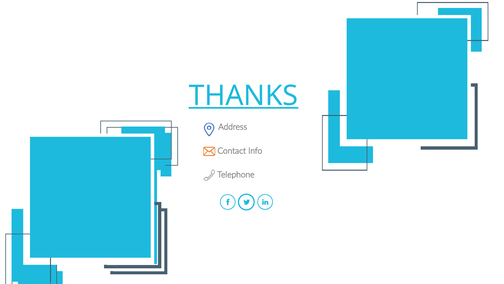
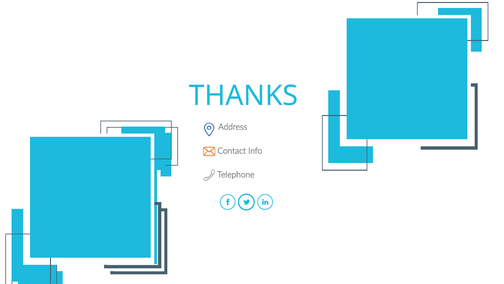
THANKS underline: present -> none (243, 95)
